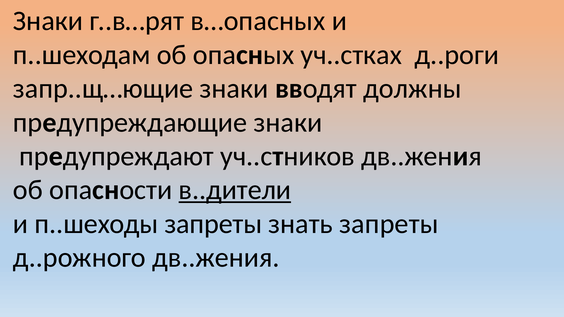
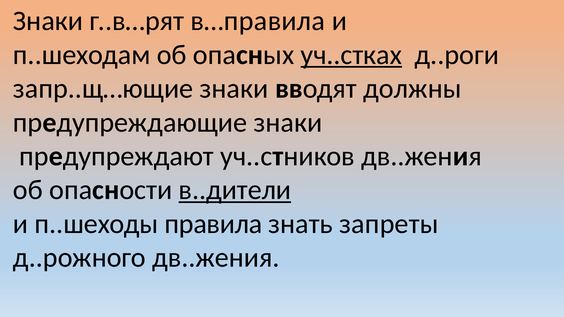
в…опасных: в…опасных -> в…правила (258, 21)
уч..стках underline: none -> present (351, 55)
п..шеходы запреты: запреты -> правила (213, 224)
